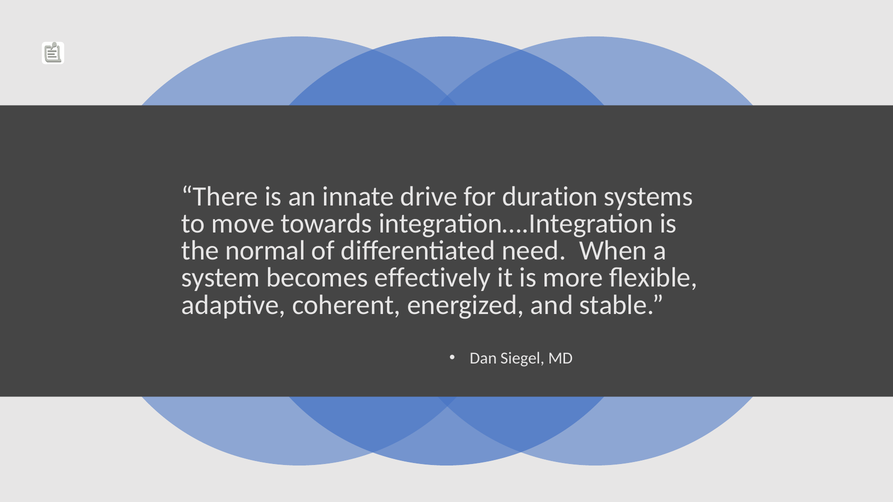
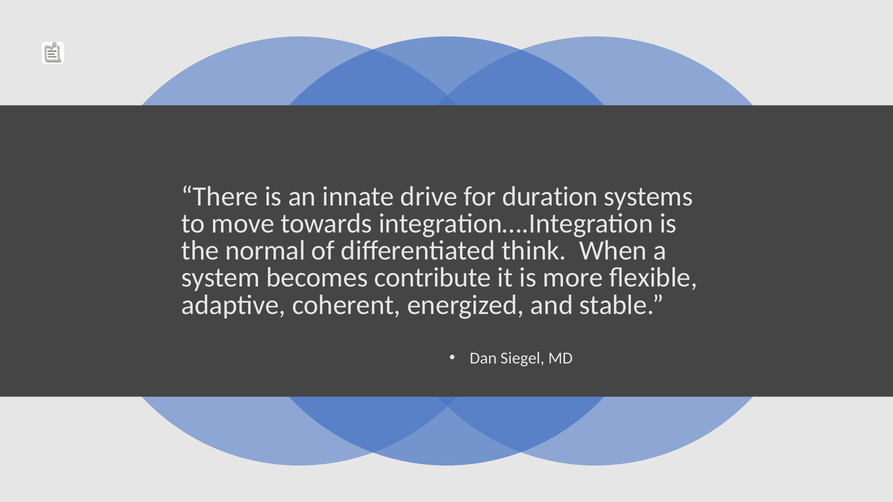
need: need -> think (534, 251)
effectively: effectively -> contribute (433, 278)
